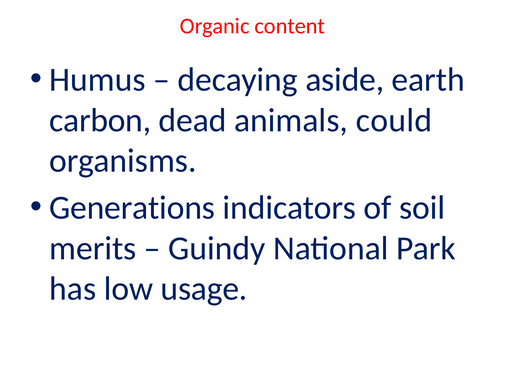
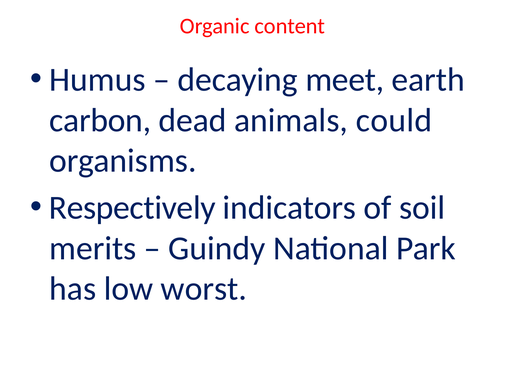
aside: aside -> meet (345, 80)
Generations: Generations -> Respectively (132, 208)
usage: usage -> worst (204, 289)
